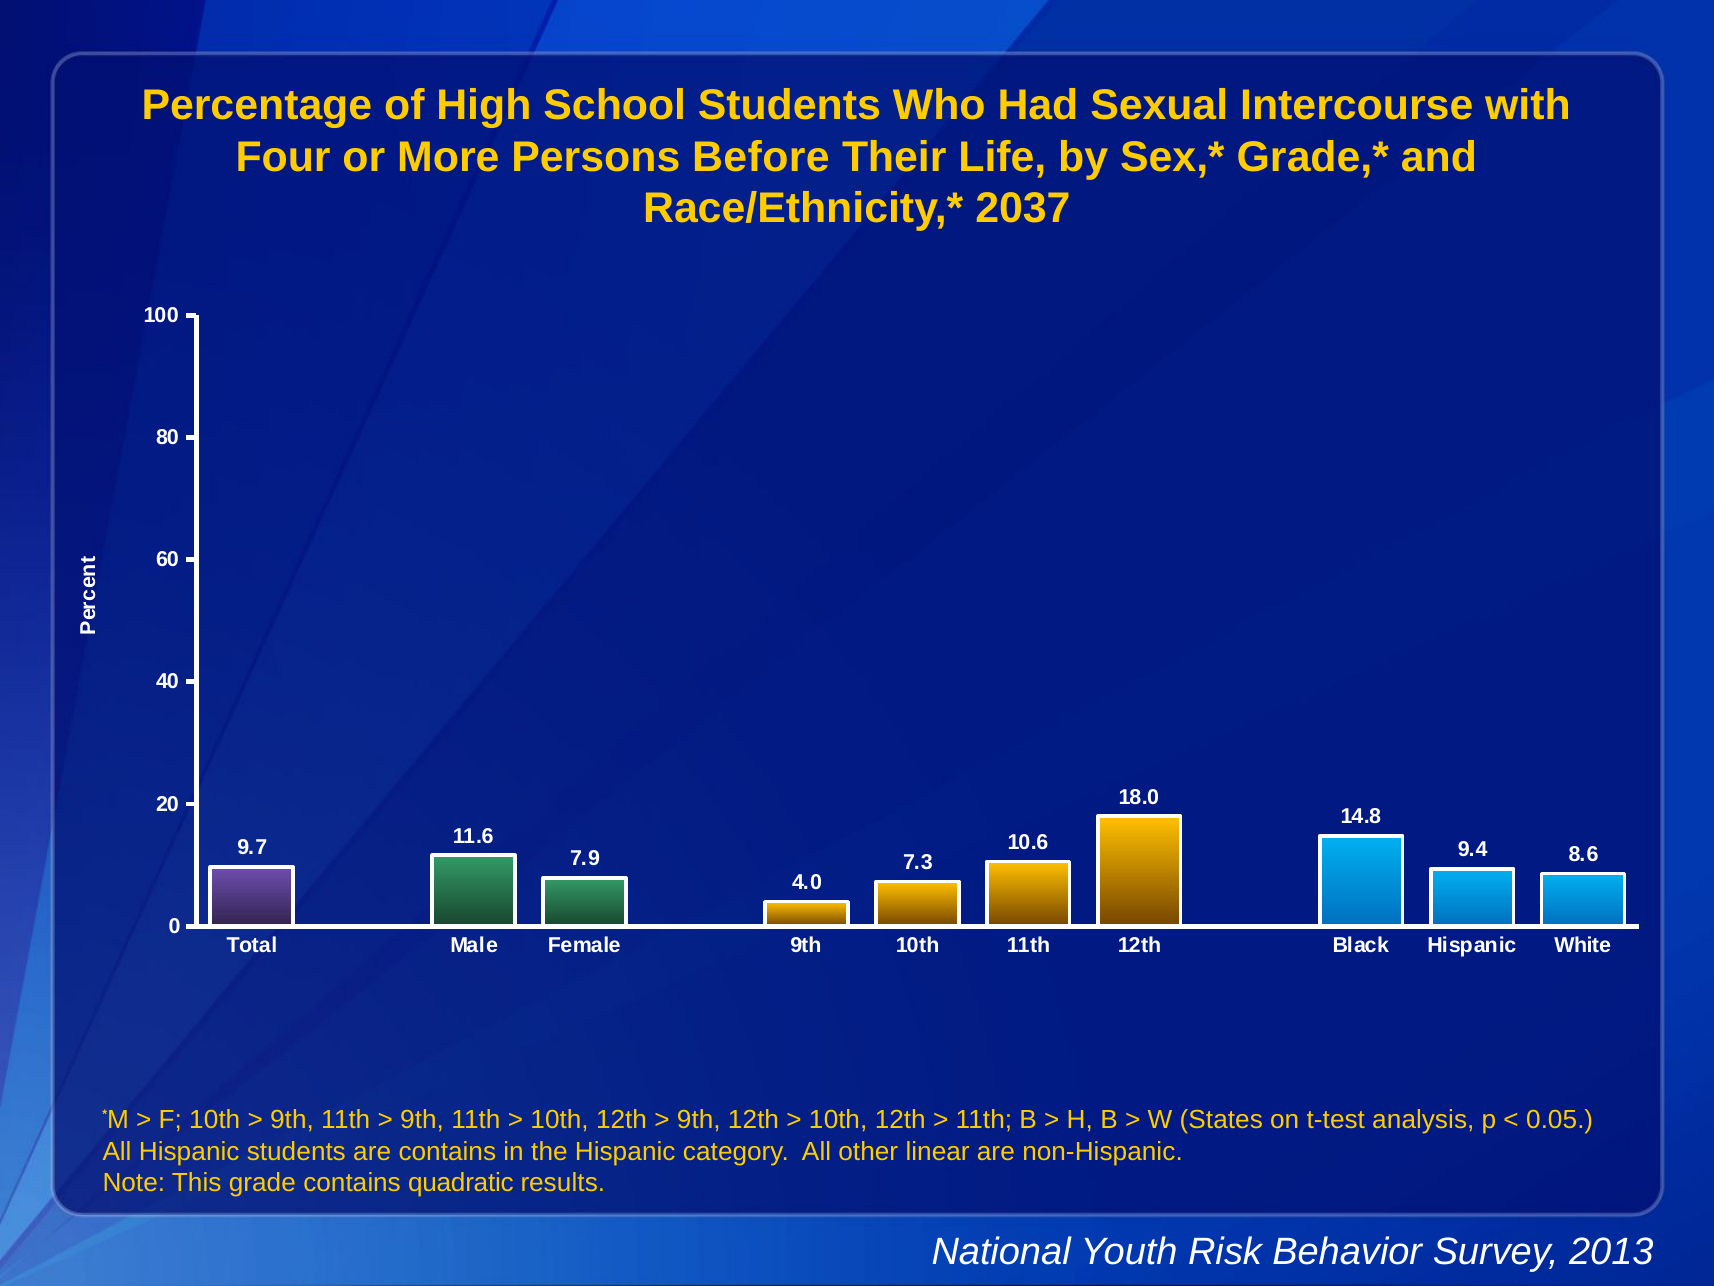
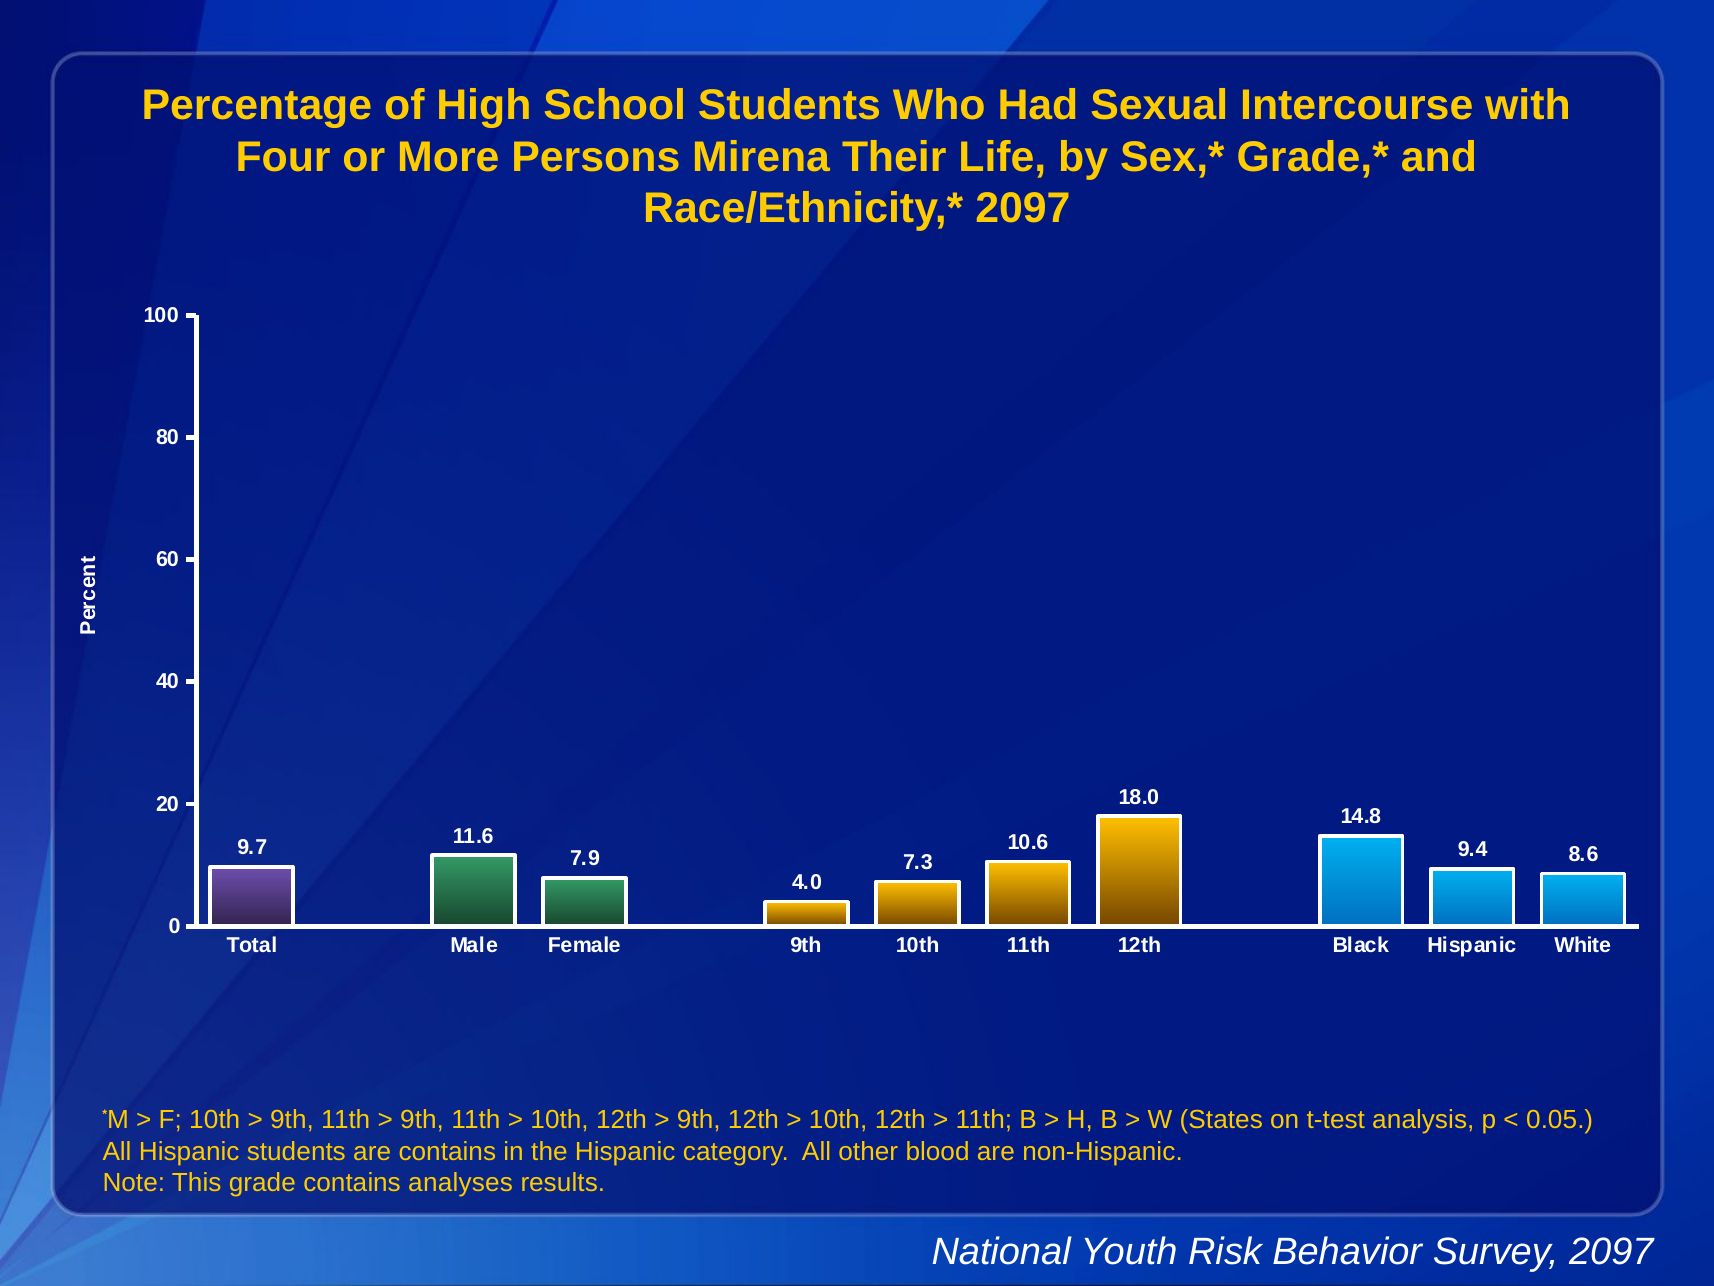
Before: Before -> Mirena (761, 157)
2037: 2037 -> 2097 (1023, 208)
linear: linear -> blood (938, 1151)
quadratic: quadratic -> analyses (461, 1183)
Survey 2013: 2013 -> 2097 (1611, 1251)
